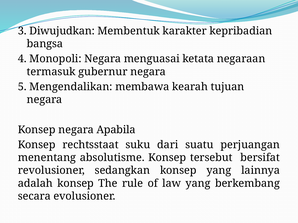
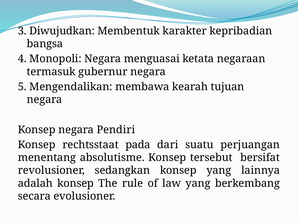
Apabila: Apabila -> Pendiri (116, 130)
suku: suku -> pada (138, 145)
